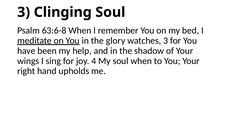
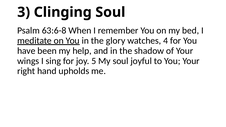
watches 3: 3 -> 4 (166, 41)
4: 4 -> 5 (94, 61)
soul when: when -> joyful (141, 61)
